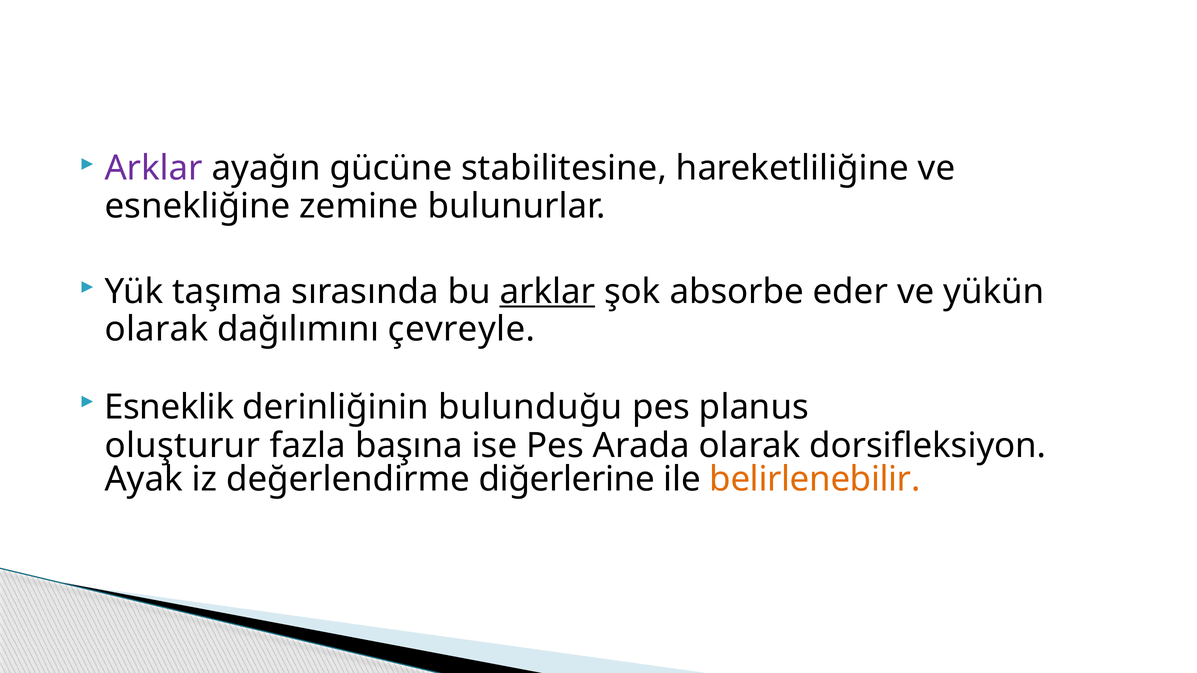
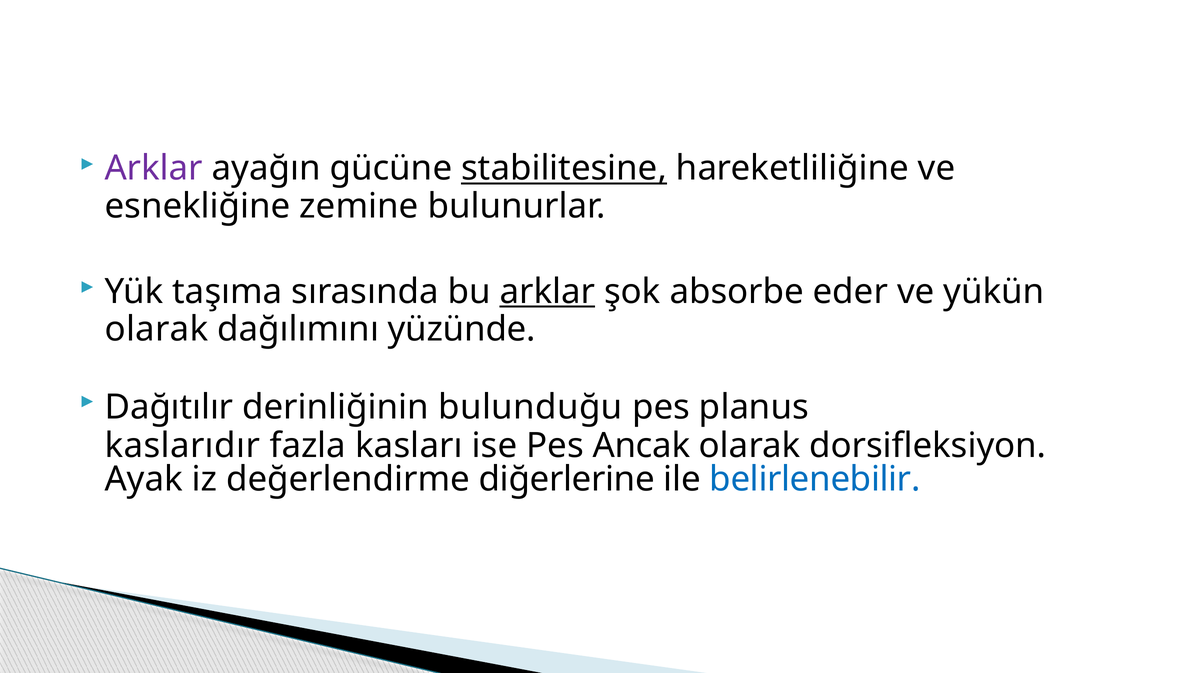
stabilitesine underline: none -> present (564, 169)
çevreyle: çevreyle -> yüzünde (462, 329)
Esneklik: Esneklik -> Dağıtılır (169, 407)
oluşturur: oluşturur -> kaslarıdır (182, 446)
başına: başına -> kasları (409, 446)
Arada: Arada -> Ancak (642, 446)
belirlenebilir colour: orange -> blue (815, 479)
